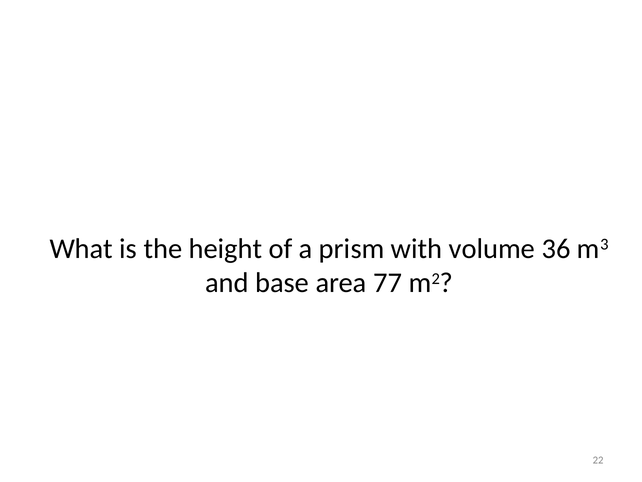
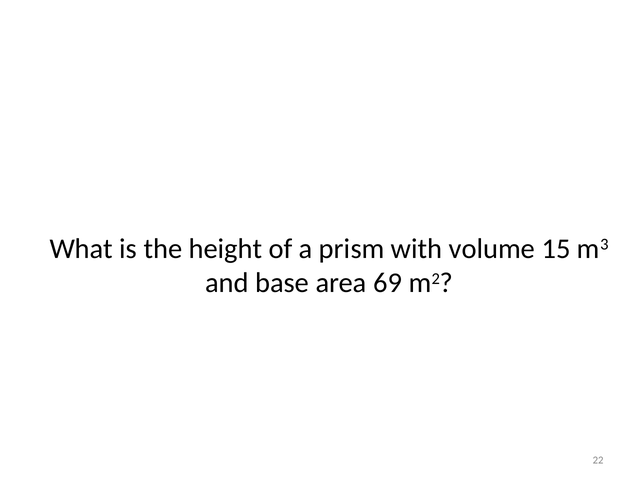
36: 36 -> 15 (556, 248)
77: 77 -> 69 (388, 283)
